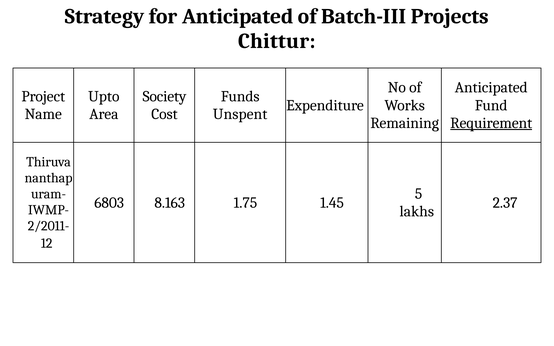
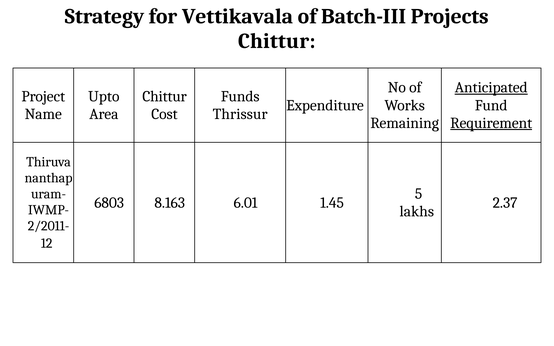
for Anticipated: Anticipated -> Vettikavala (238, 16)
Anticipated underline: none -> present (491, 88)
Society: Society -> Chittur (165, 96)
Unspent: Unspent -> Thrissur (240, 114)
1.75: 1.75 -> 6.01 (246, 203)
